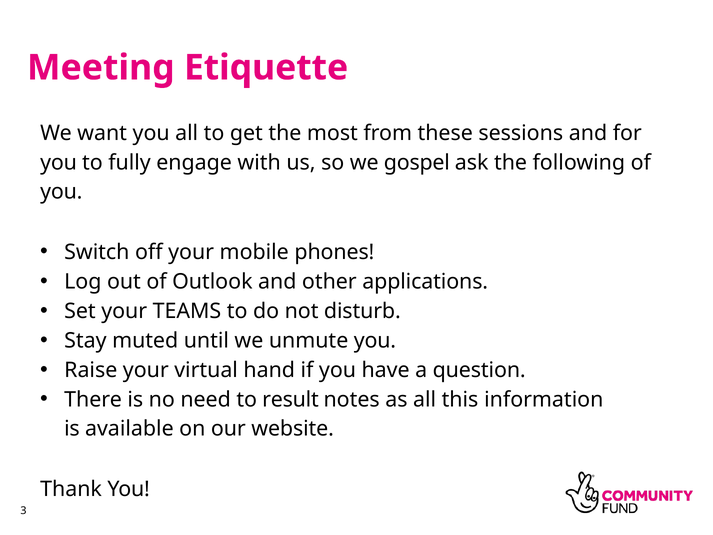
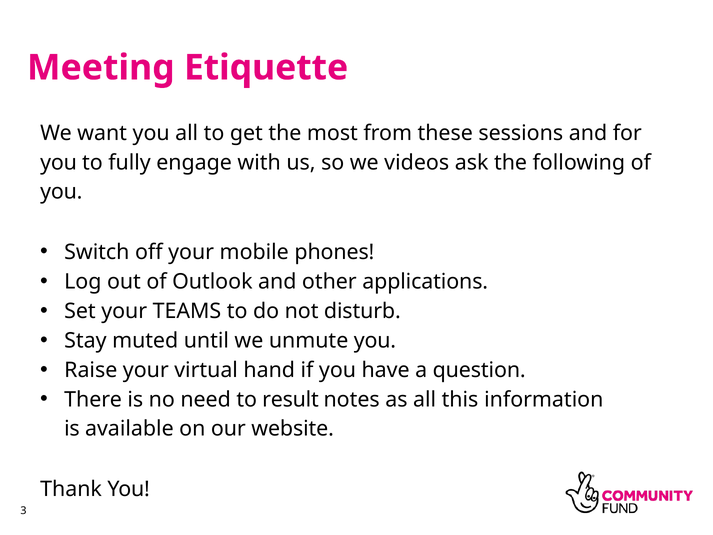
gospel: gospel -> videos (417, 163)
